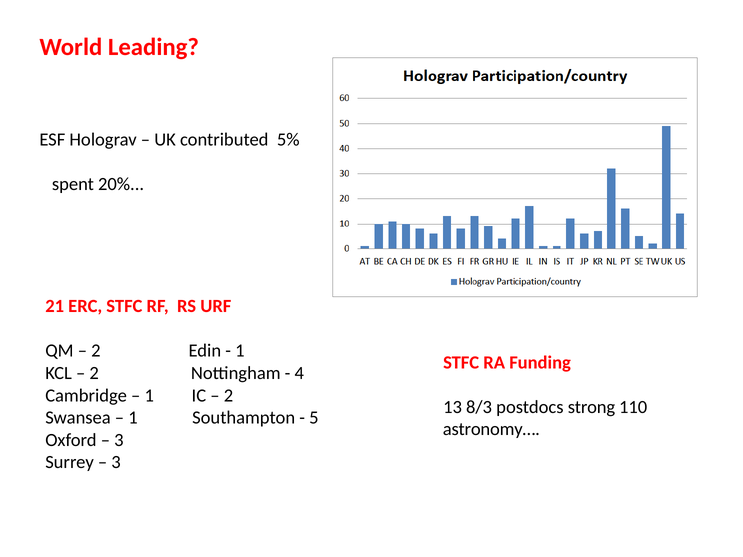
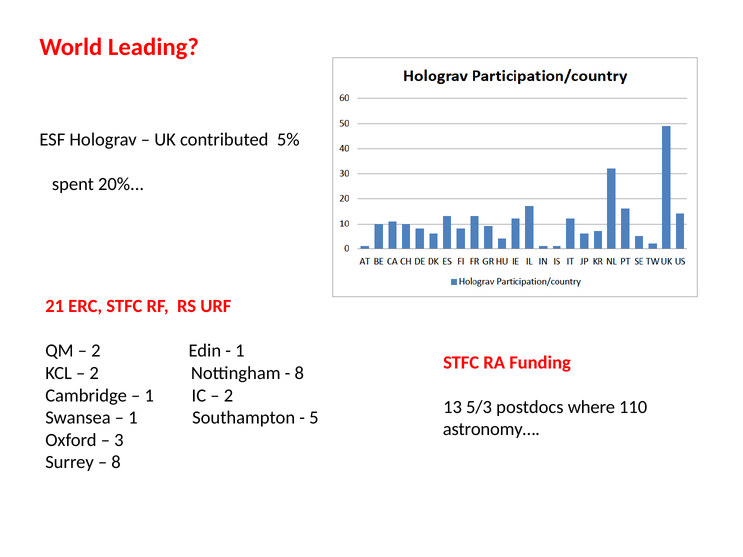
4: 4 -> 8 (299, 373)
8/3: 8/3 -> 5/3 (479, 407)
strong: strong -> where (591, 407)
3: 3 -> 8 (116, 462)
